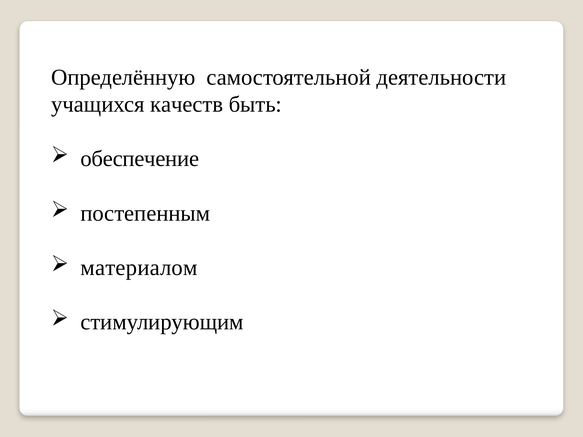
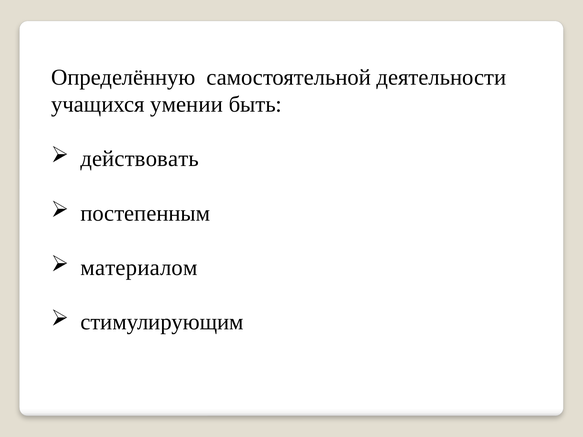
качеств: качеств -> умении (187, 104)
обеспечение: обеспечение -> действовать (140, 159)
